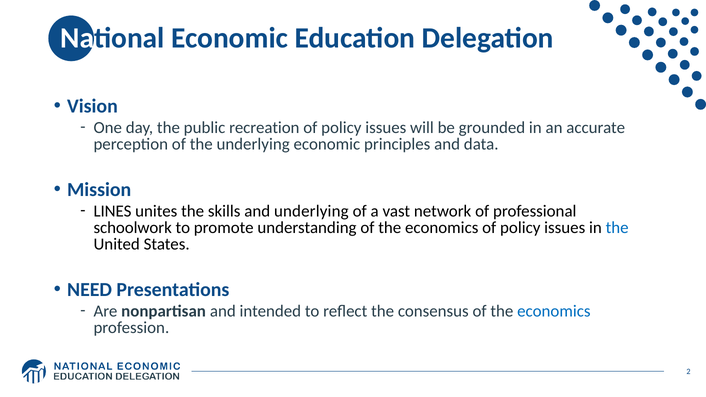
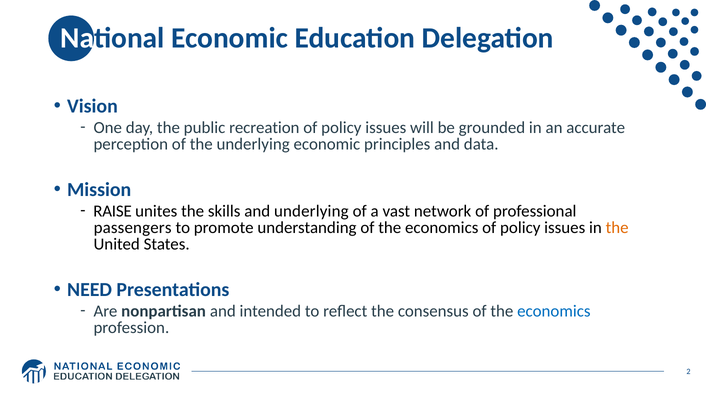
LINES: LINES -> RAISE (113, 211)
schoolwork: schoolwork -> passengers (133, 228)
the colour: blue -> orange (617, 228)
